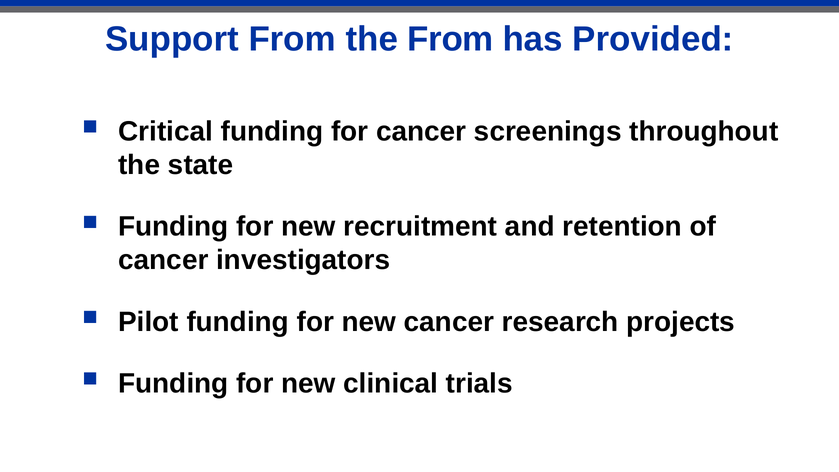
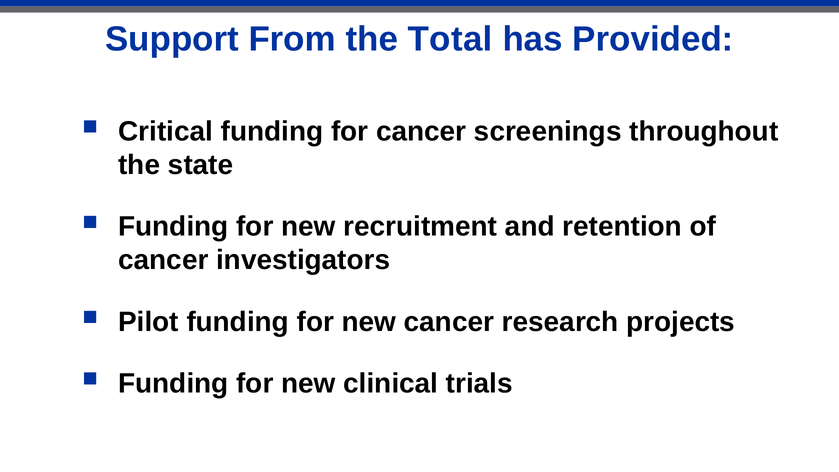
the From: From -> Total (450, 39)
